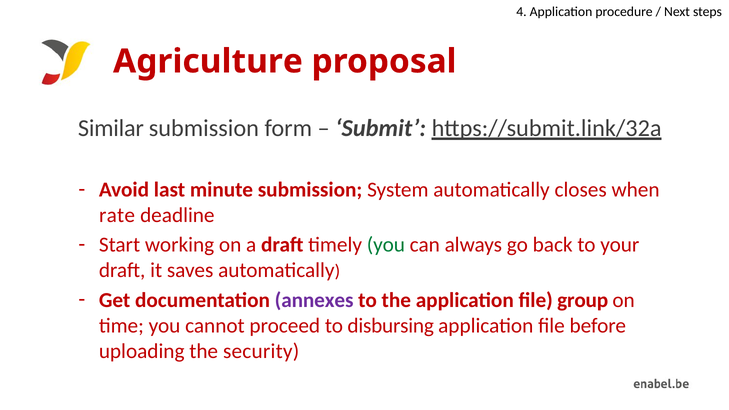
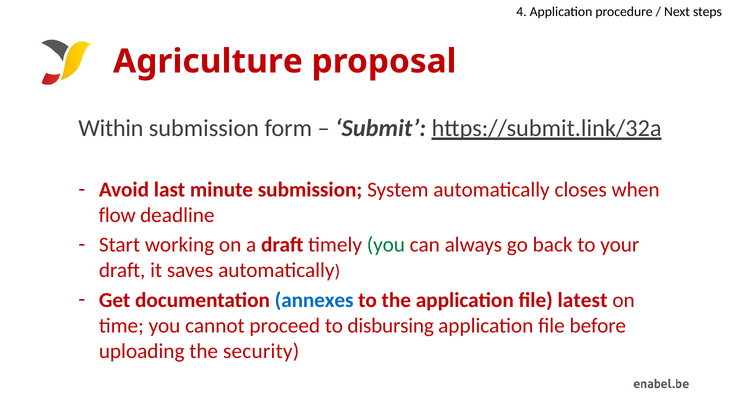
Similar: Similar -> Within (111, 128)
rate: rate -> flow (117, 215)
annexes colour: purple -> blue (314, 300)
group: group -> latest (583, 300)
